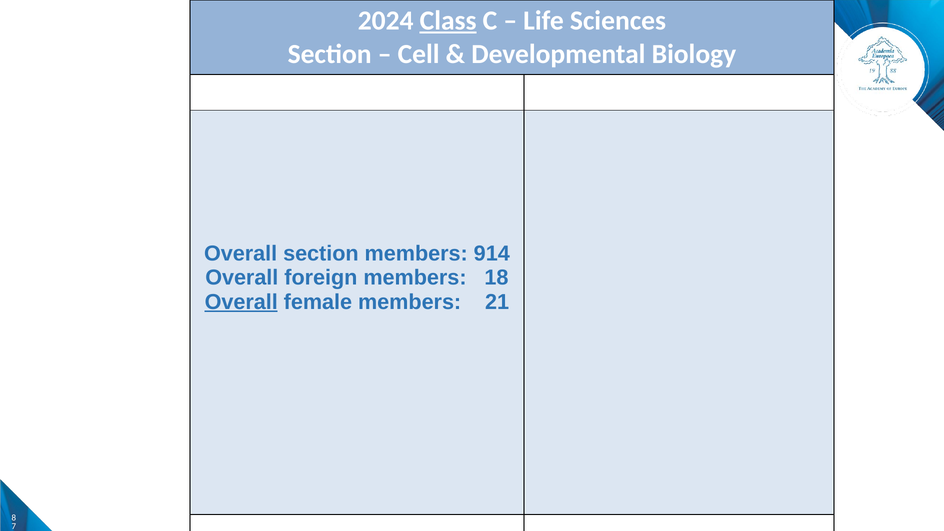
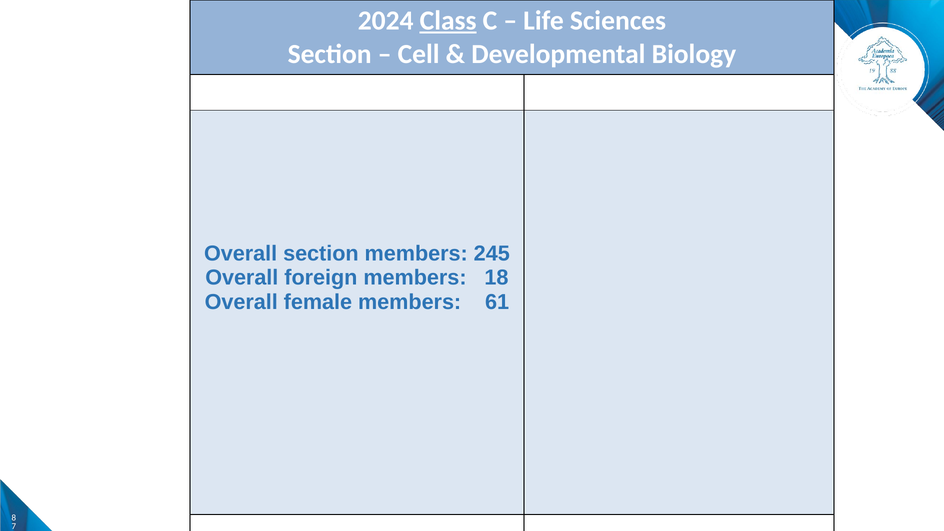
914: 914 -> 245 (492, 254)
Overall underline: present -> none (241, 302)
21: 21 -> 61 (497, 302)
